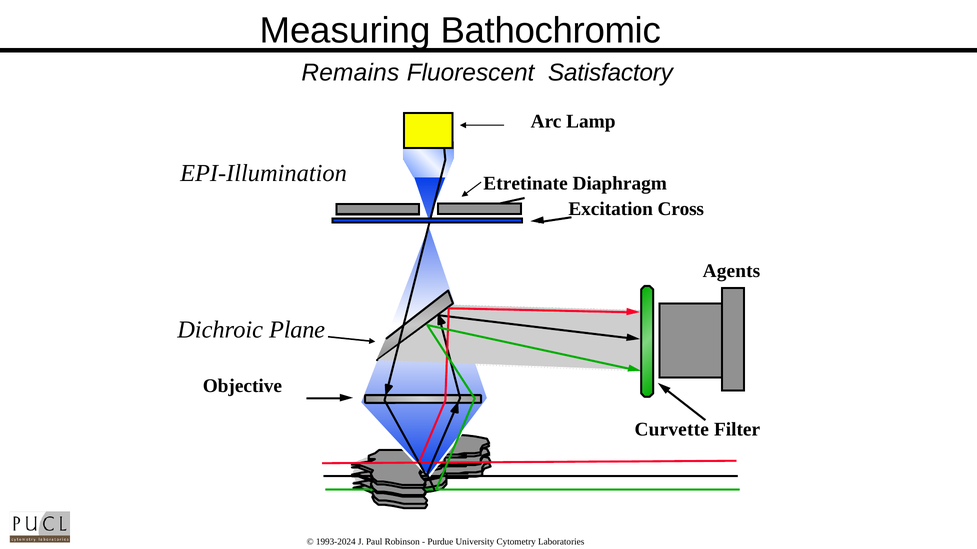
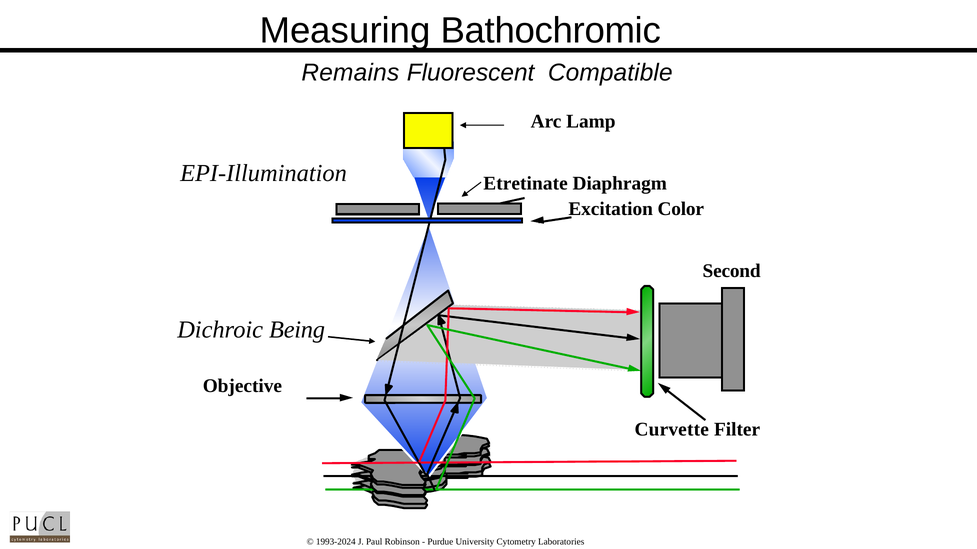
Satisfactory: Satisfactory -> Compatible (610, 73)
Cross: Cross -> Color (681, 209)
Agents: Agents -> Second (732, 271)
Plane: Plane -> Being (297, 330)
